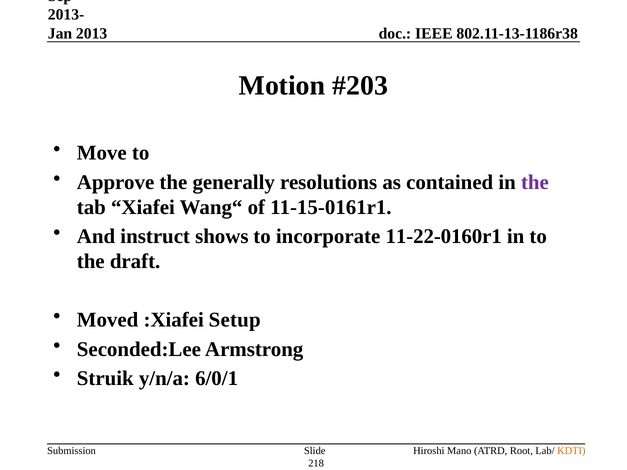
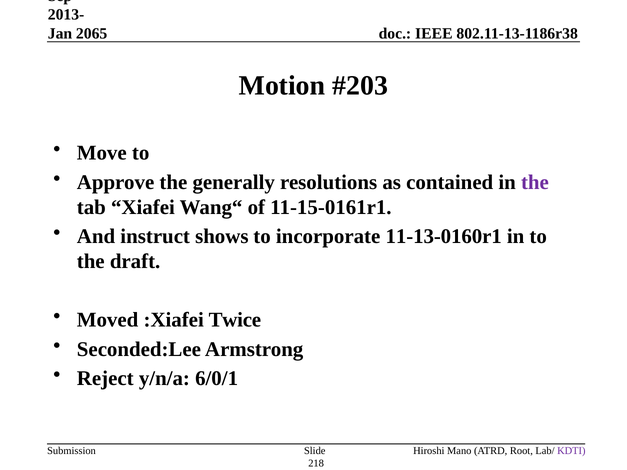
2013: 2013 -> 2065 (92, 33)
11-22-0160r1: 11-22-0160r1 -> 11-13-0160r1 (444, 237)
Setup: Setup -> Twice (235, 320)
Struik: Struik -> Reject (105, 379)
KDTI colour: orange -> purple (571, 451)
